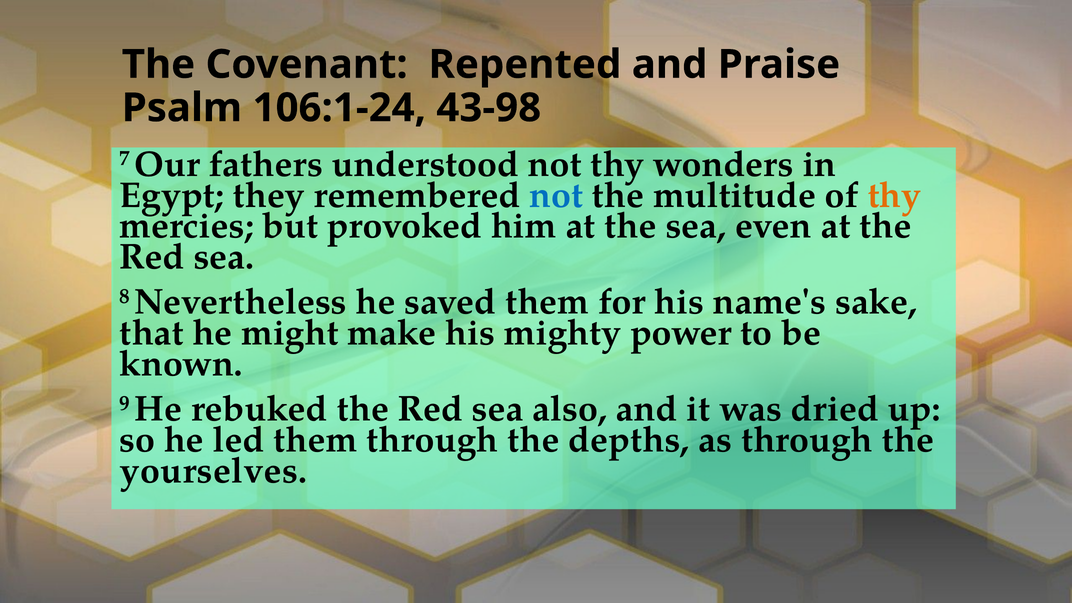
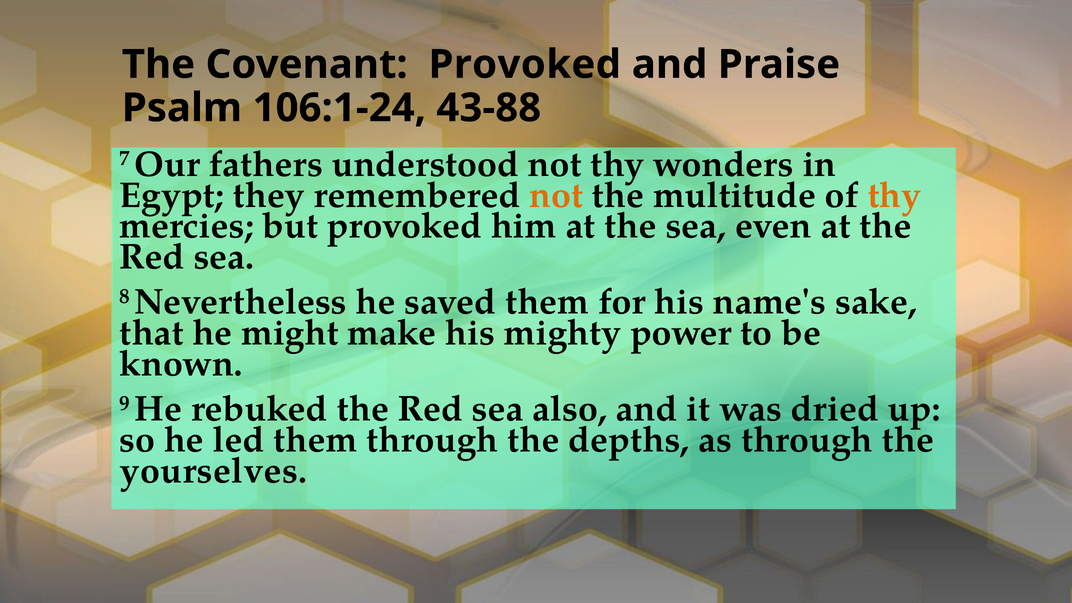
Covenant Repented: Repented -> Provoked (525, 65)
43-98: 43-98 -> 43-88 (489, 108)
not colour: blue -> orange (556, 195)
